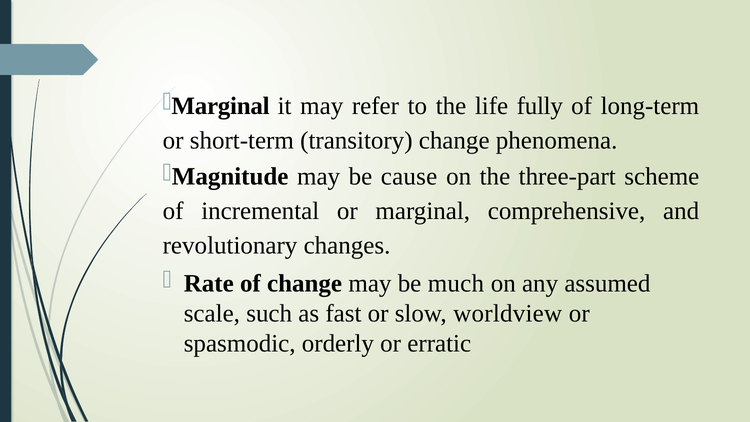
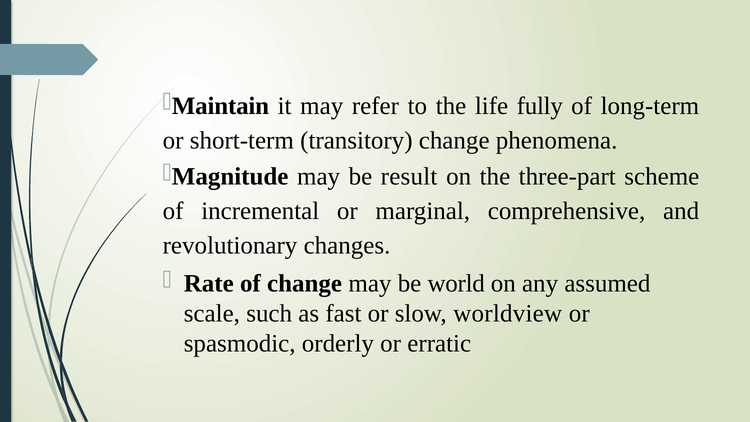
Marginal: Marginal -> Maintain (220, 106)
cause: cause -> result (409, 176)
much: much -> world (456, 283)
